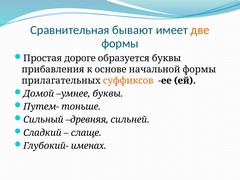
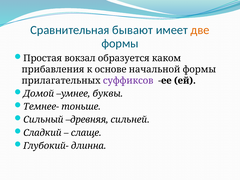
дороге: дороге -> вокзал (80, 58)
образуется буквы: буквы -> каком (167, 58)
суффиксов colour: orange -> purple (128, 81)
Путем-: Путем- -> Темнее- (41, 107)
именах: именах -> длинна (89, 146)
